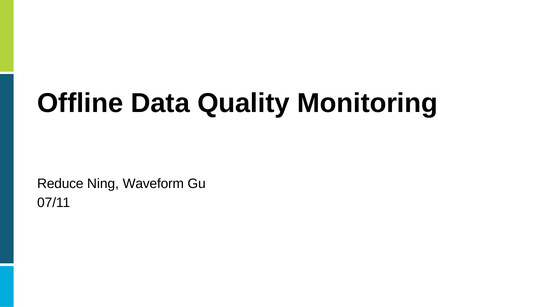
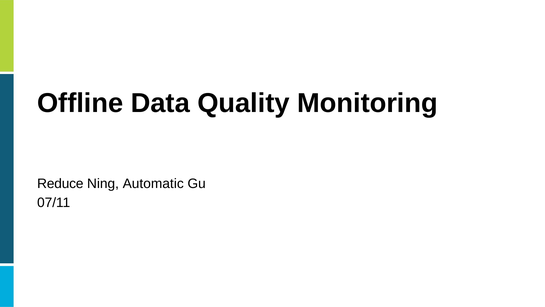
Waveform: Waveform -> Automatic (153, 183)
